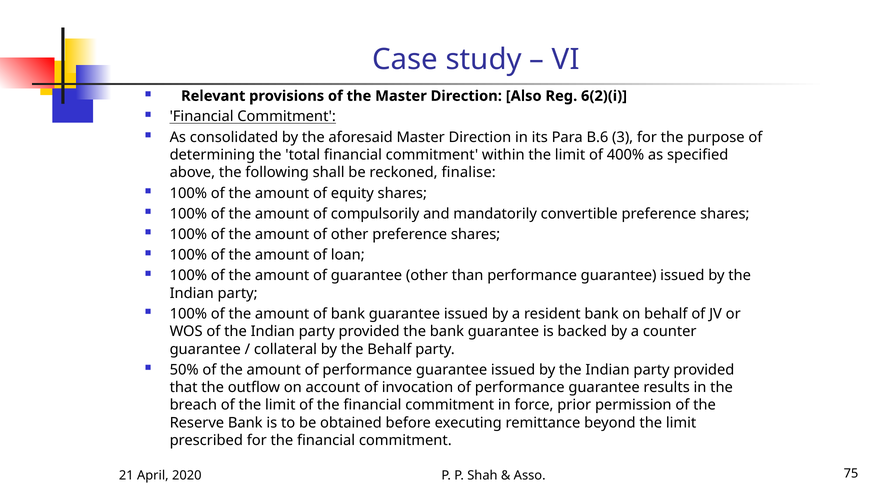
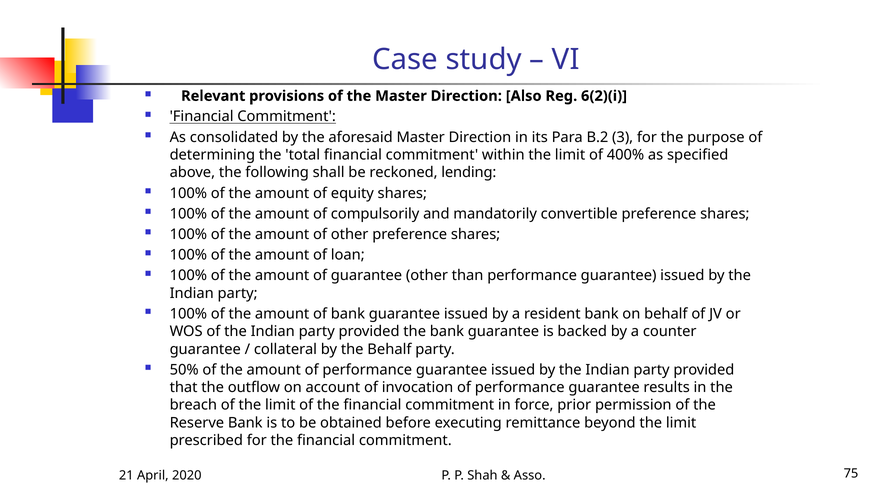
B.6: B.6 -> B.2 (597, 137)
finalise: finalise -> lending (469, 173)
